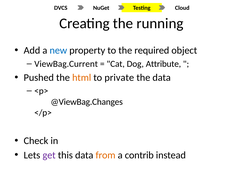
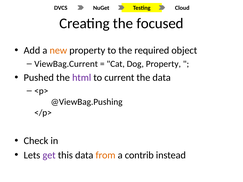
running: running -> focused (160, 24)
new colour: blue -> orange (58, 51)
Dog Attribute: Attribute -> Property (163, 64)
html colour: orange -> purple (82, 78)
private: private -> current (119, 78)
@ViewBag.Changes: @ViewBag.Changes -> @ViewBag.Pushing (87, 102)
